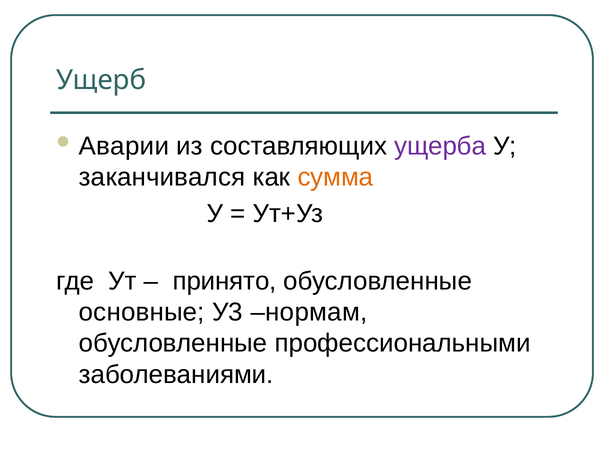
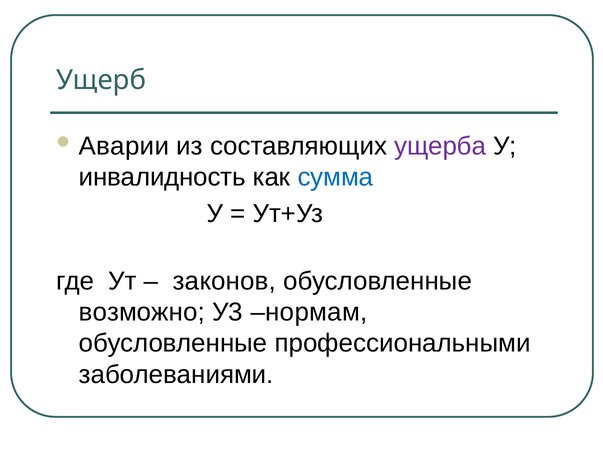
заканчивался: заканчивался -> инвалидность (162, 177)
сумма colour: orange -> blue (335, 177)
принято: принято -> законов (224, 281)
основные: основные -> возможно (142, 312)
